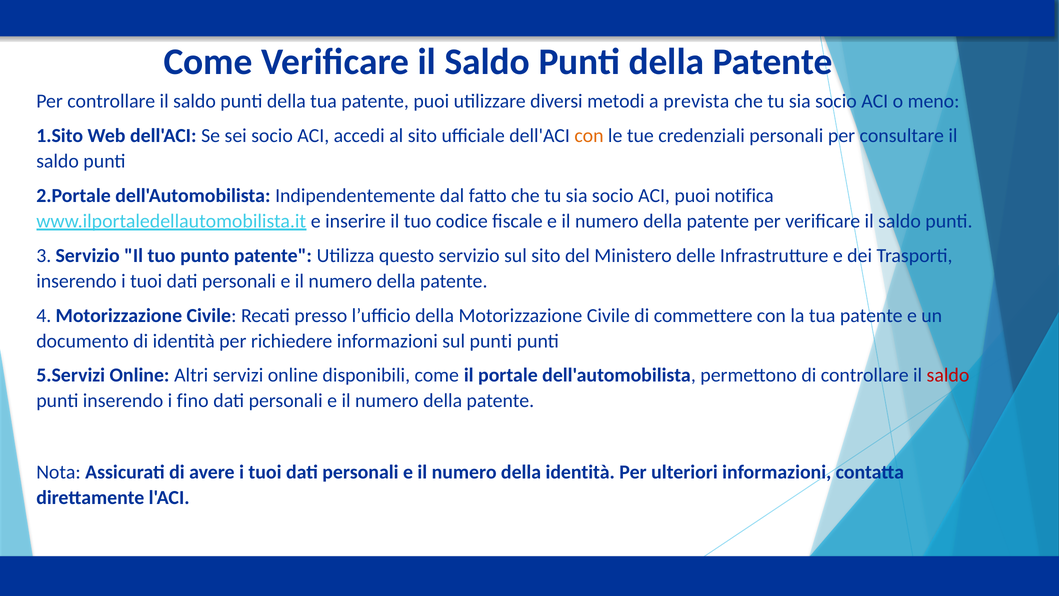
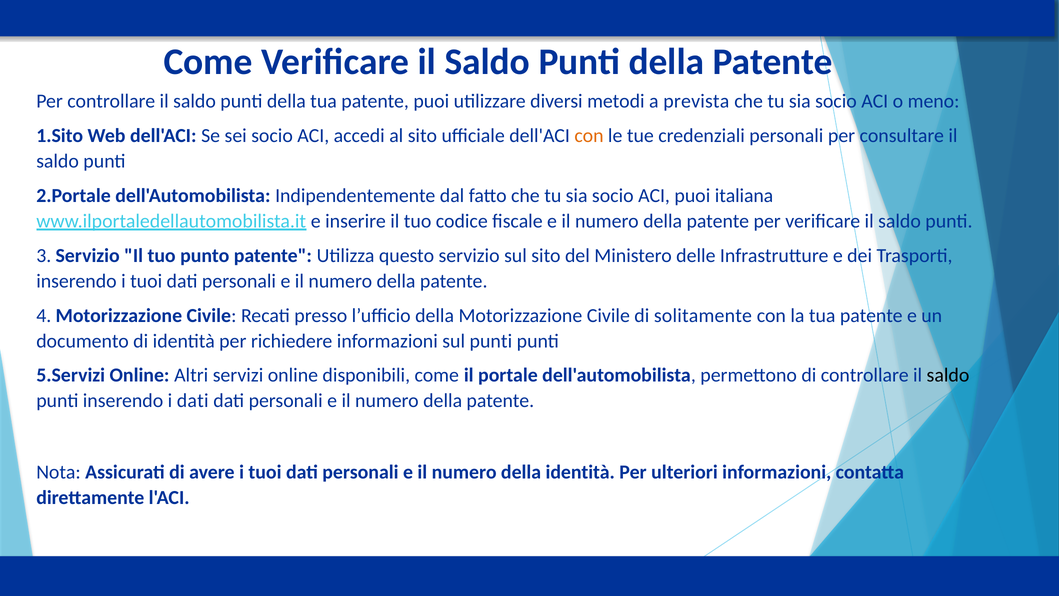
notifica: notifica -> italiana (744, 195)
commettere: commettere -> solitamente (703, 315)
saldo colour: red -> black (948, 375)
i fino: fino -> dati (193, 401)
